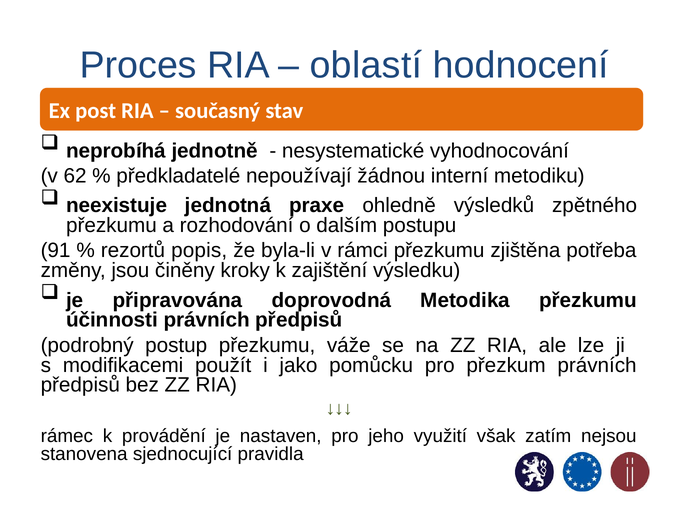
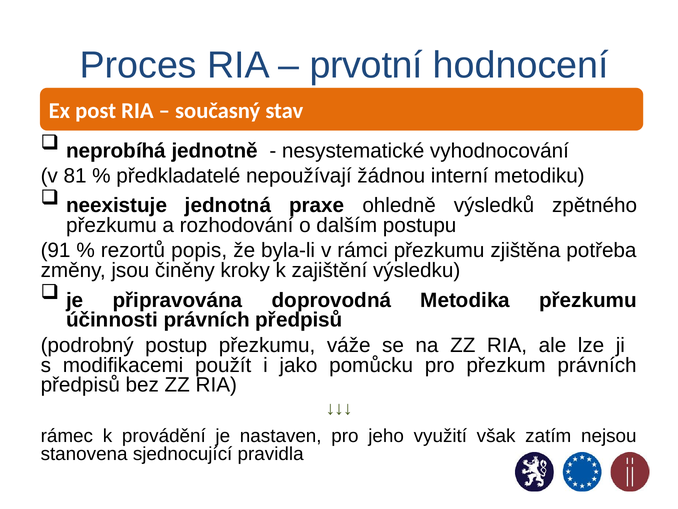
oblastí: oblastí -> prvotní (366, 65)
62: 62 -> 81 (75, 176)
